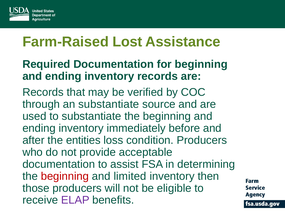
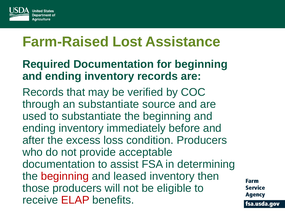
entities: entities -> excess (83, 140)
limited: limited -> leased (130, 176)
ELAP colour: purple -> red (75, 200)
